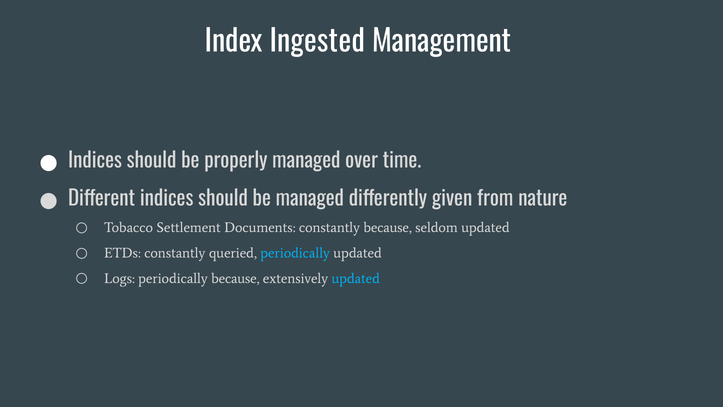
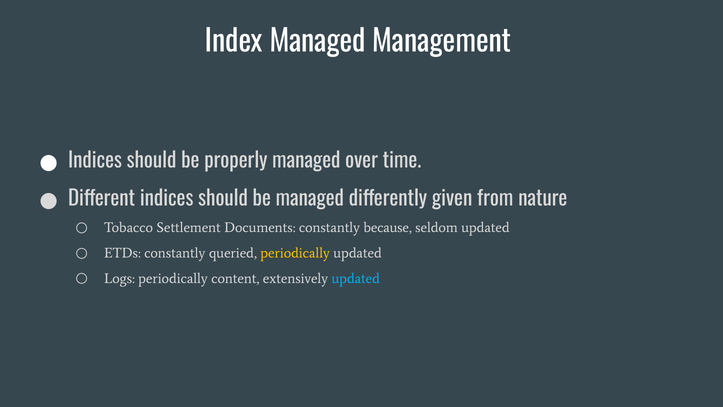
Index Ingested: Ingested -> Managed (317, 42)
periodically colour: light blue -> yellow (295, 253)
periodically because: because -> content (235, 278)
